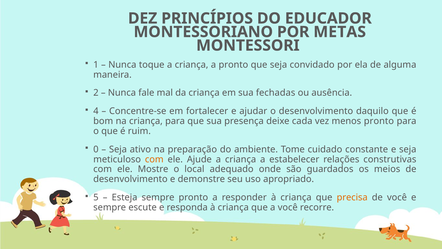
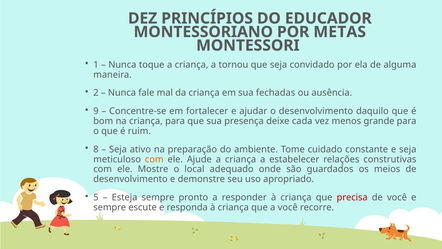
a pronto: pronto -> tornou (233, 65)
4: 4 -> 9 (96, 111)
menos pronto: pronto -> grande (379, 121)
0: 0 -> 8 (96, 149)
precisa colour: orange -> red (352, 197)
